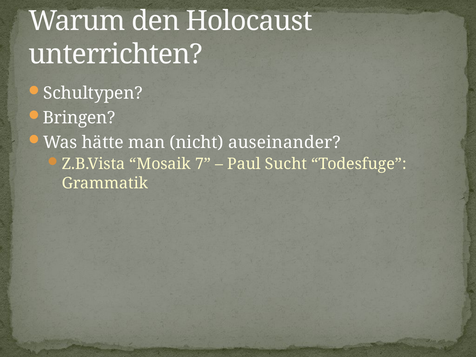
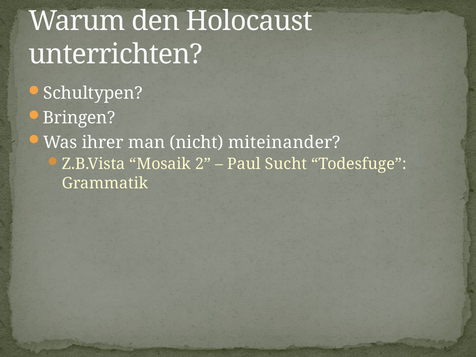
hätte: hätte -> ihrer (103, 142)
auseinander: auseinander -> miteinander (284, 142)
7: 7 -> 2 (203, 164)
